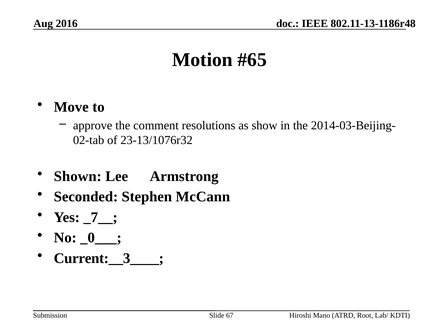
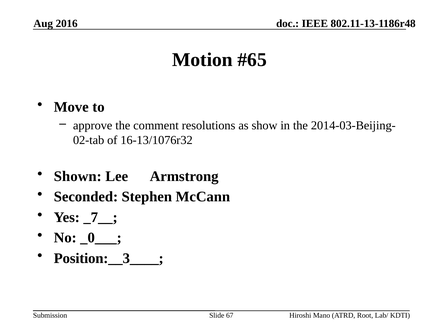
23-13/1076r32: 23-13/1076r32 -> 16-13/1076r32 (157, 140)
Current:__3____: Current:__3____ -> Position:__3____ (109, 258)
